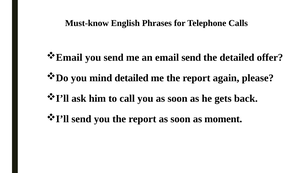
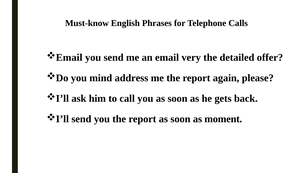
email send: send -> very (191, 57)
mind detailed: detailed -> address (131, 78)
